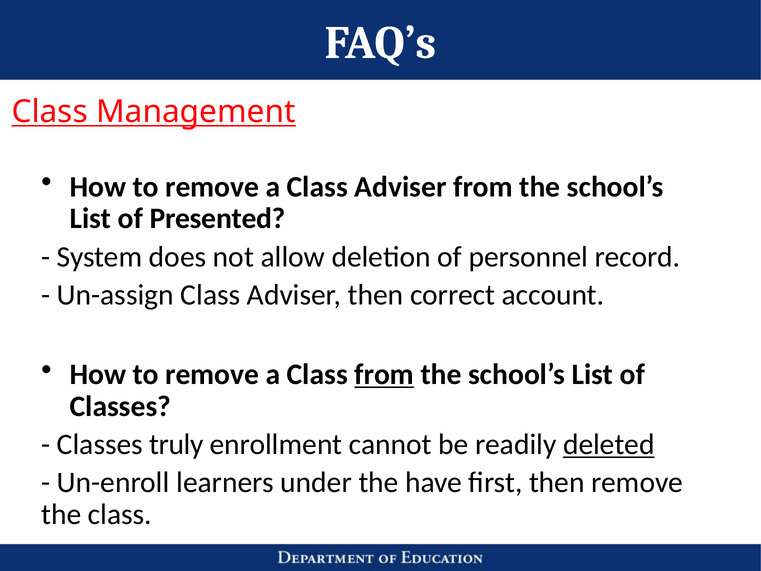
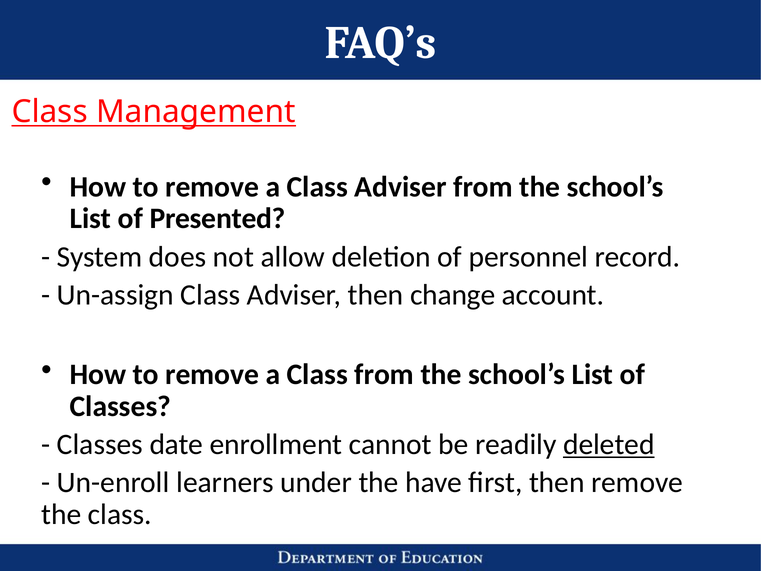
correct: correct -> change (453, 295)
from underline: present -> none (384, 374)
truly: truly -> date (176, 444)
